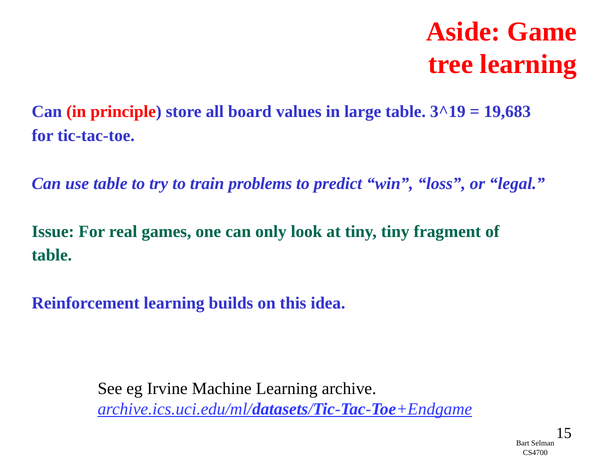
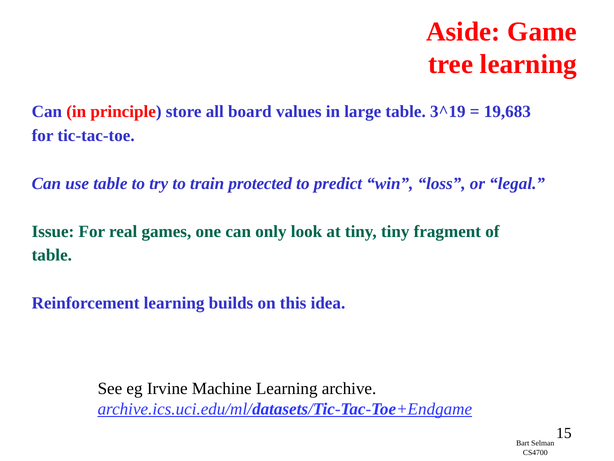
problems: problems -> protected (260, 183)
